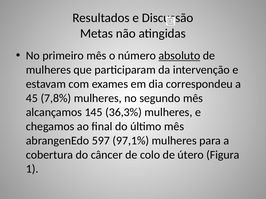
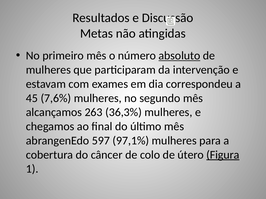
7,8%: 7,8% -> 7,6% (56, 98)
145: 145 -> 263 (94, 113)
Figura underline: none -> present (223, 155)
